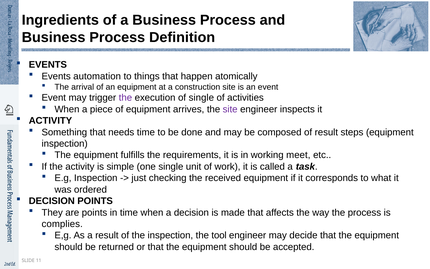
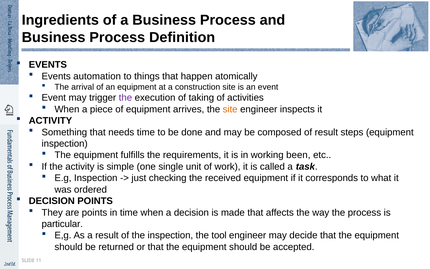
of single: single -> taking (201, 98)
site colour: purple -> orange (230, 109)
meet: meet -> been (298, 155)
complies: complies -> particular (62, 224)
